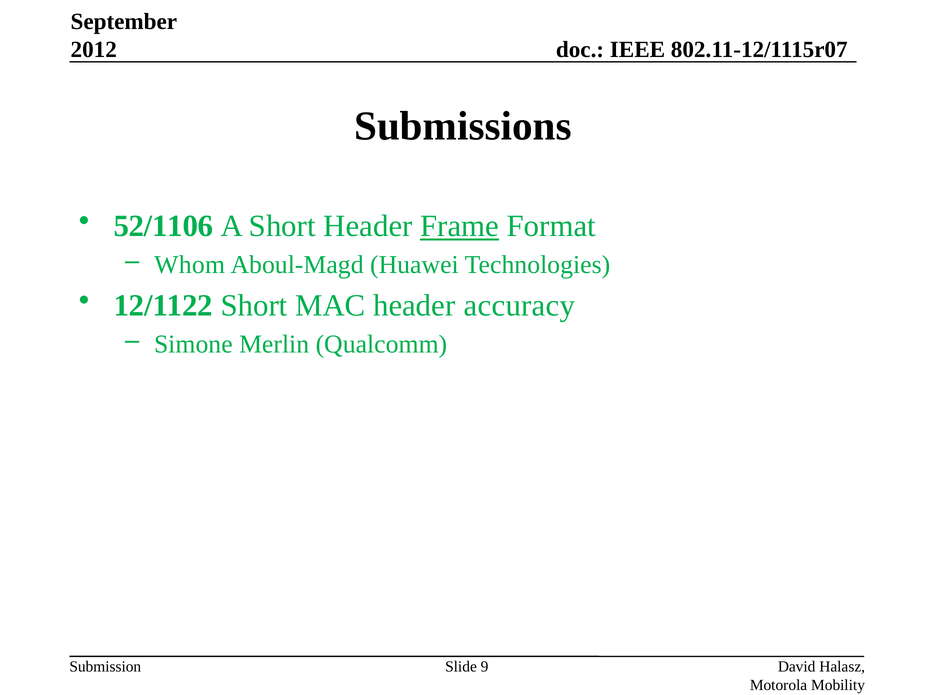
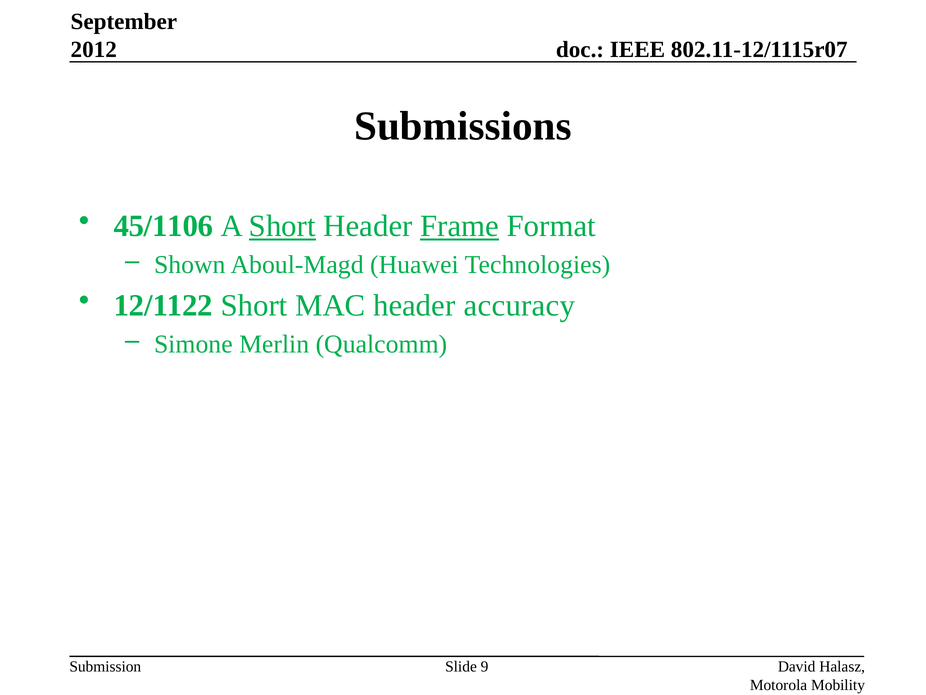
52/1106: 52/1106 -> 45/1106 (163, 226)
Short underline: none -> present (282, 226)
Whom: Whom -> Shown (190, 265)
